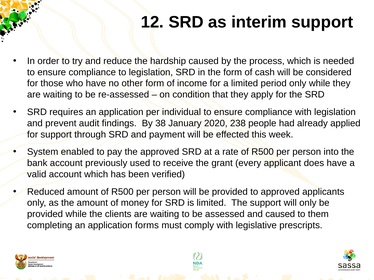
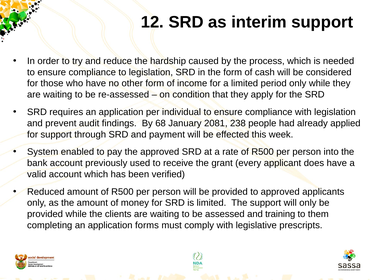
38: 38 -> 68 (161, 123)
2020: 2020 -> 2081 (216, 123)
and caused: caused -> training (280, 214)
